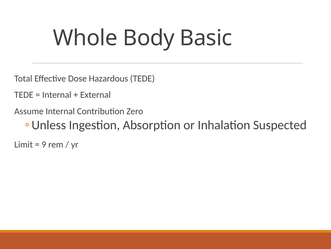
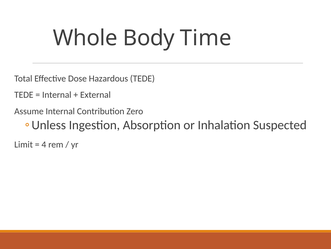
Basic: Basic -> Time (206, 38)
9: 9 -> 4 (44, 144)
